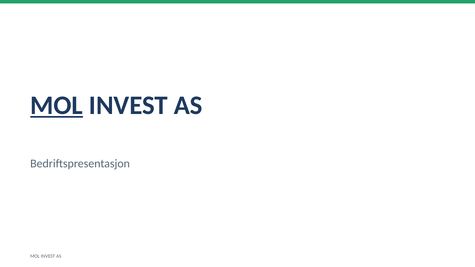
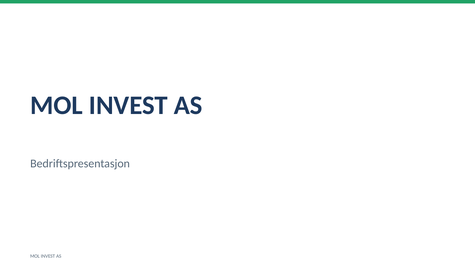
MOL underline: present -> none (57, 105)
